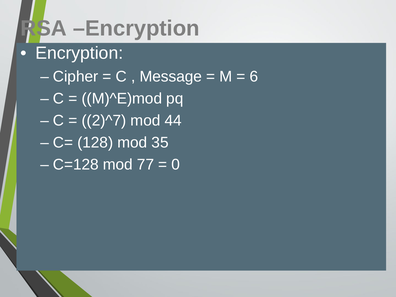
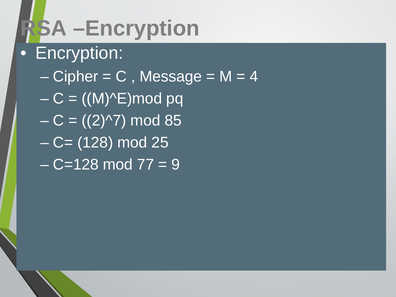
6: 6 -> 4 (254, 76)
44: 44 -> 85 (173, 121)
35: 35 -> 25 (160, 143)
0: 0 -> 9 (176, 165)
